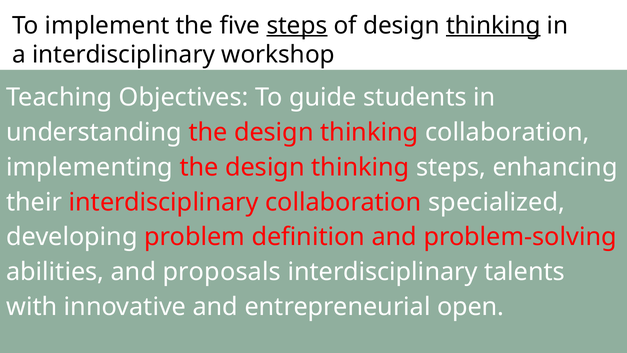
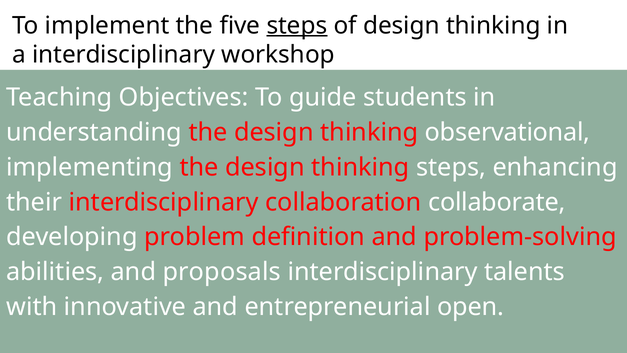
thinking underline: present -> none (493, 25)
thinking collaboration: collaboration -> observational (508, 132)
specialized: specialized -> collaborate (497, 202)
